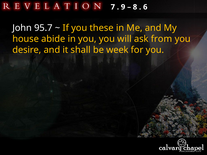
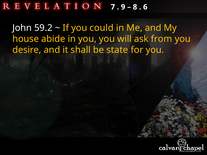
95.7: 95.7 -> 59.2 (43, 28)
these: these -> could (102, 28)
week: week -> state (117, 50)
